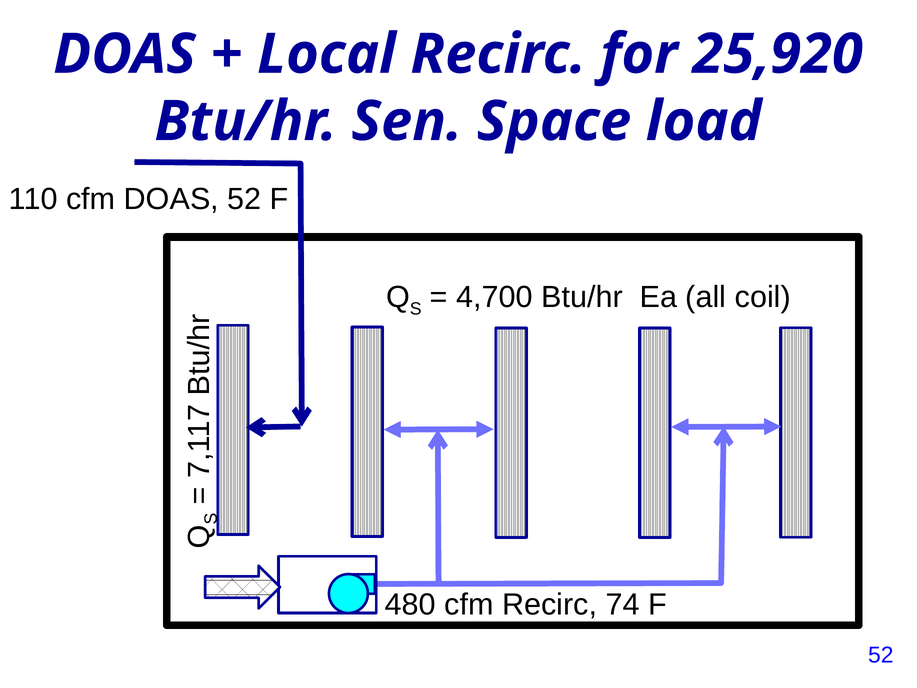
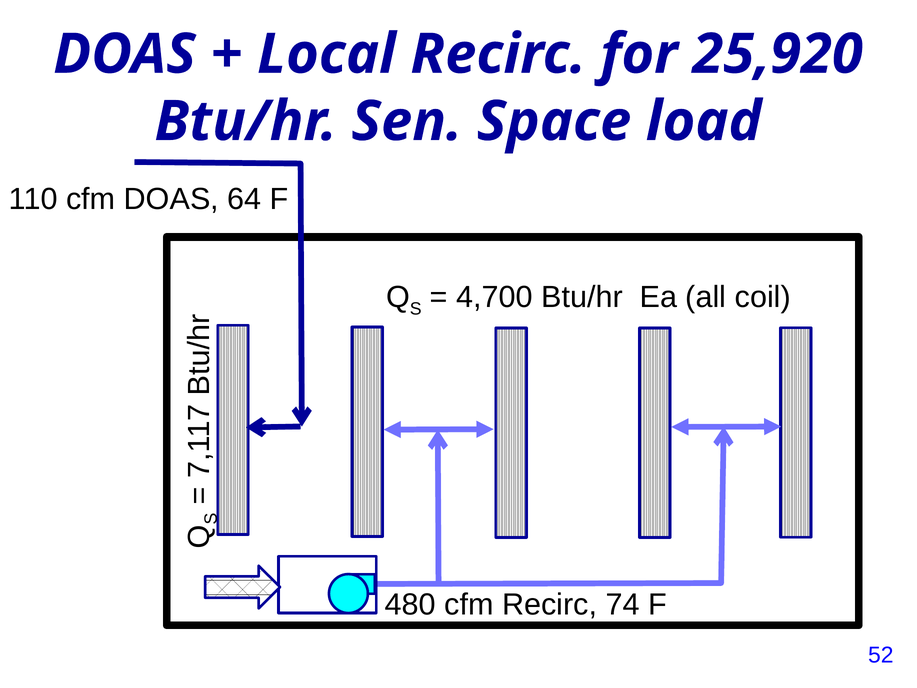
DOAS 52: 52 -> 64 (244, 199)
